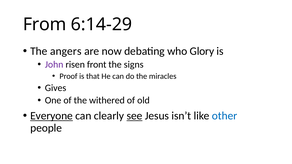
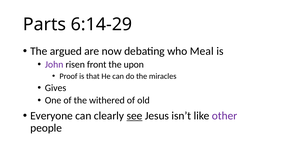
From: From -> Parts (45, 25)
angers: angers -> argued (66, 51)
Glory: Glory -> Meal (202, 51)
signs: signs -> upon (134, 65)
Everyone underline: present -> none (52, 116)
other colour: blue -> purple (225, 116)
